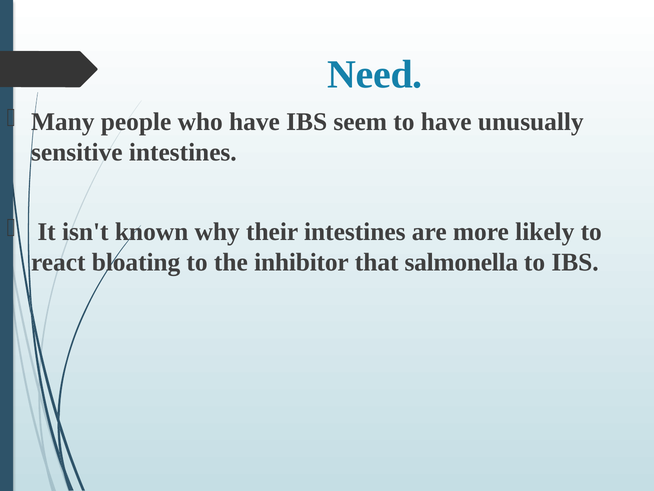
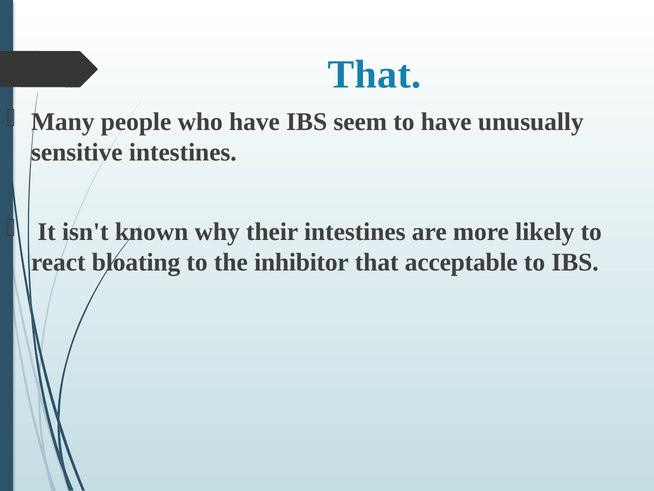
Need: Need -> That (374, 75)
salmonella: salmonella -> acceptable (461, 262)
